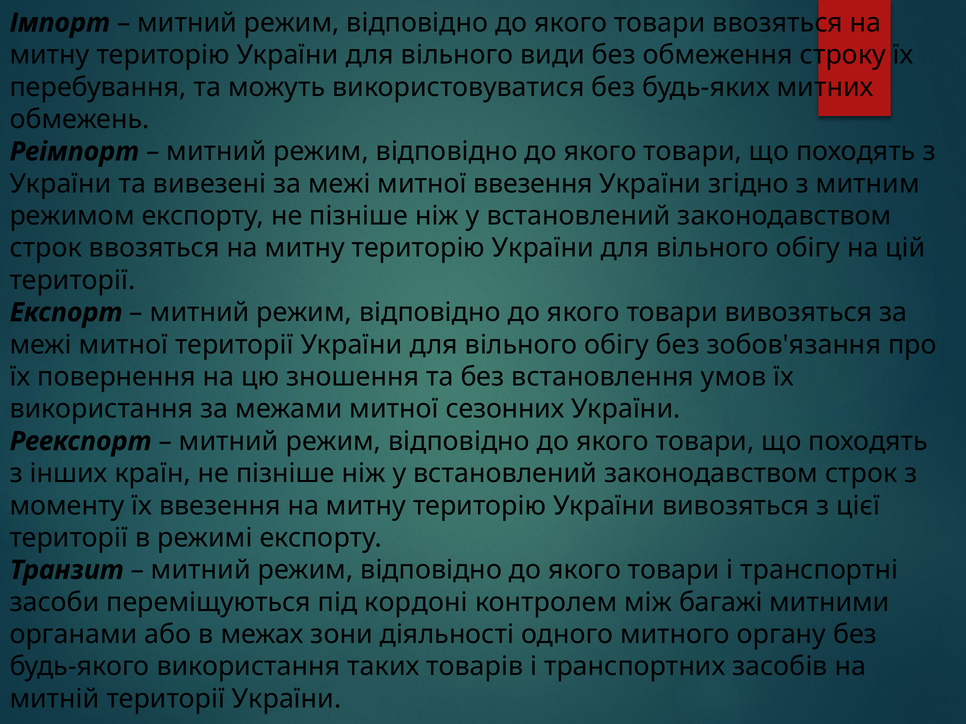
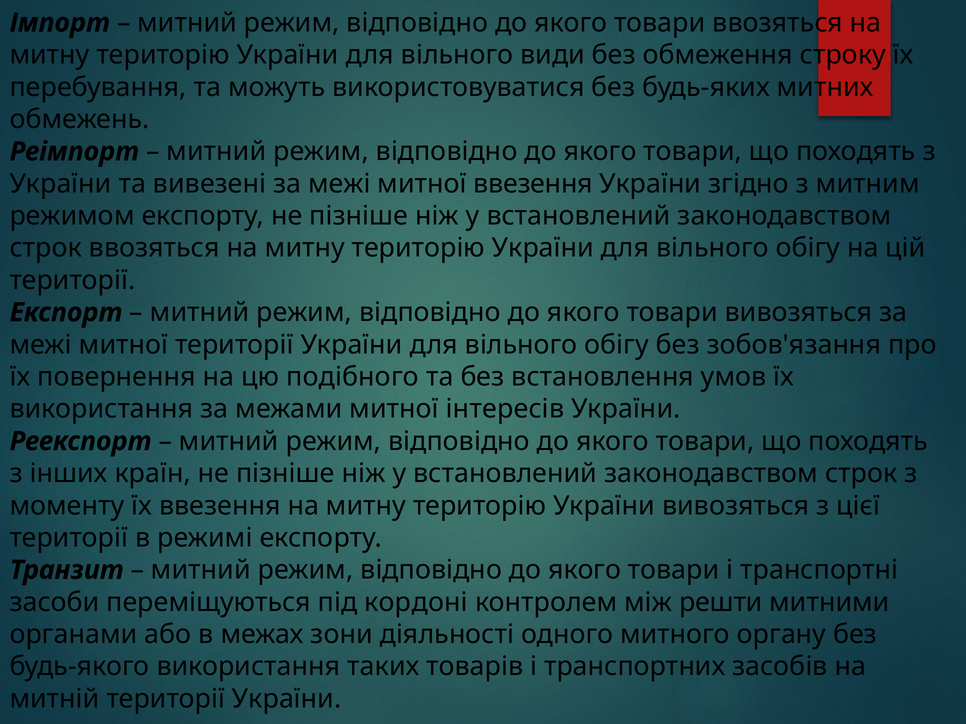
зношення: зношення -> подібного (352, 377)
сезонних: сезонних -> інтересів (505, 409)
багажі: багажі -> решти (721, 603)
